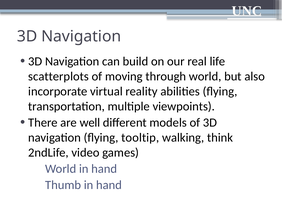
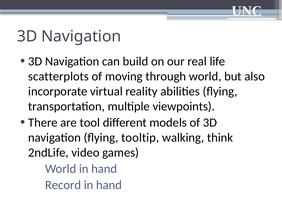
well: well -> tool (90, 123)
Thumb: Thumb -> Record (63, 185)
